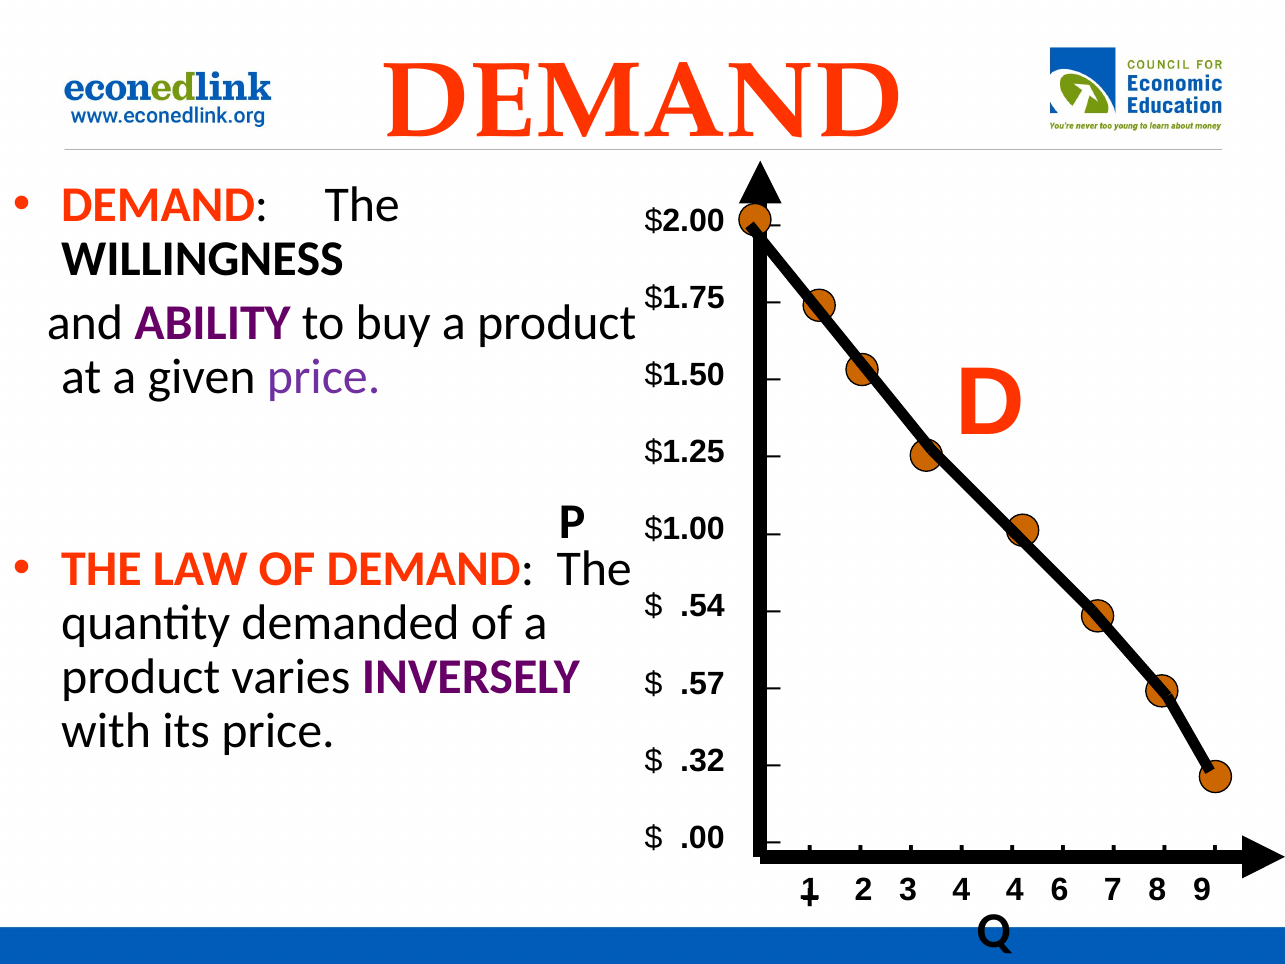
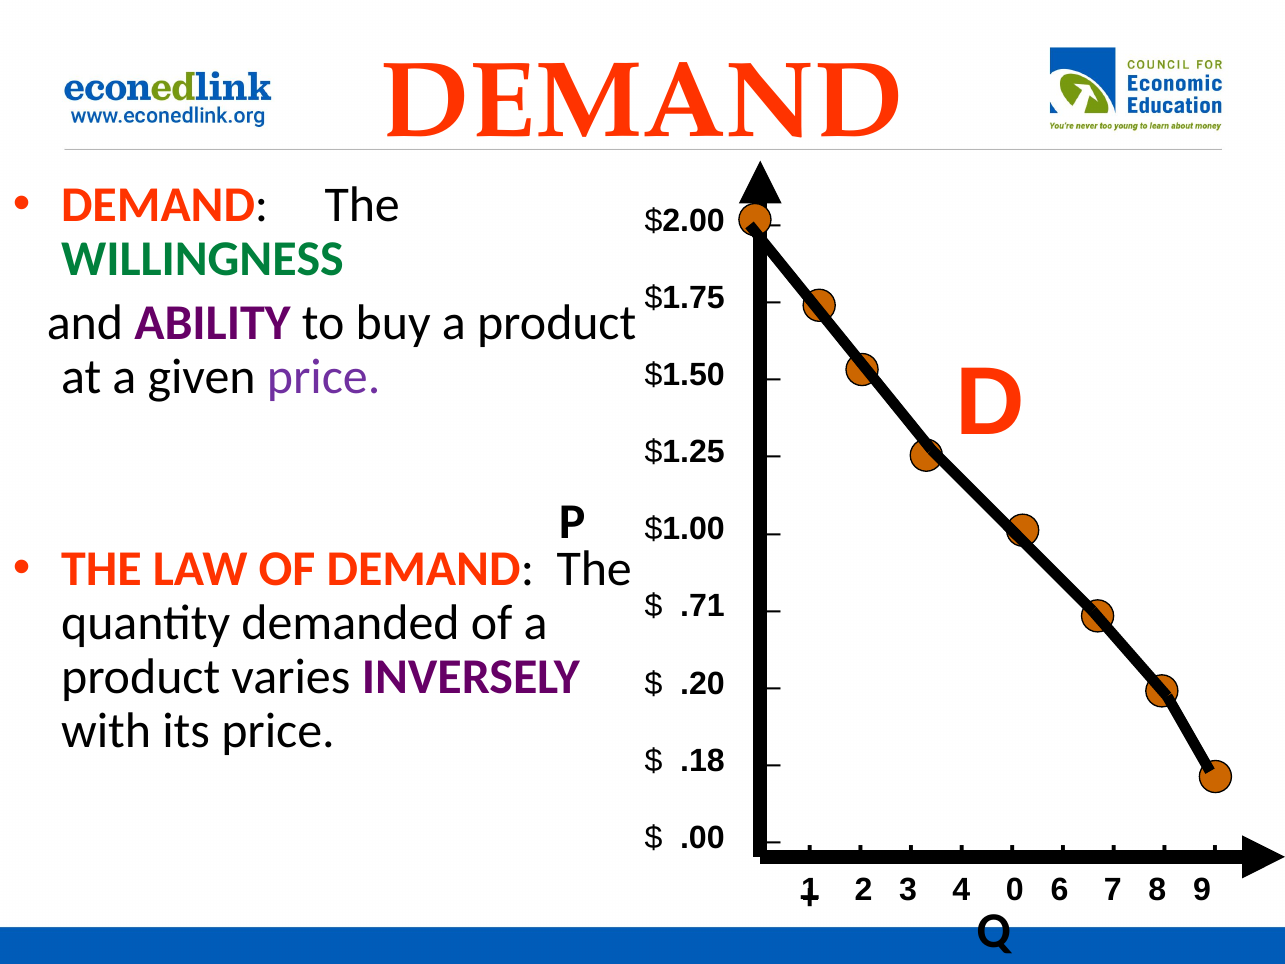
WILLINGNESS colour: black -> green (202, 259)
.54: .54 -> .71 (702, 606)
.57: .57 -> .20 (702, 683)
.32: .32 -> .18 (702, 760)
4 4: 4 -> 0 (1015, 890)
